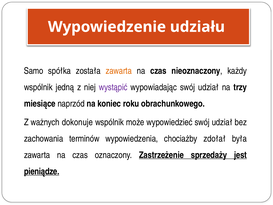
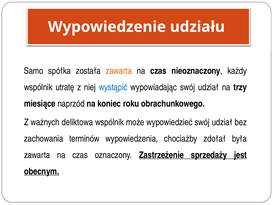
jedną: jedną -> utratę (65, 87)
wystąpić colour: purple -> blue (113, 87)
dokonuje: dokonuje -> deliktowa (77, 122)
pieniądze: pieniądze -> obecnym (42, 171)
